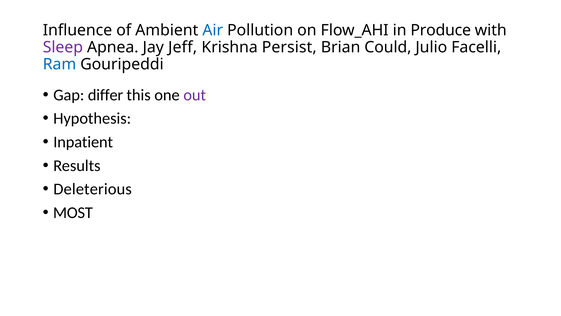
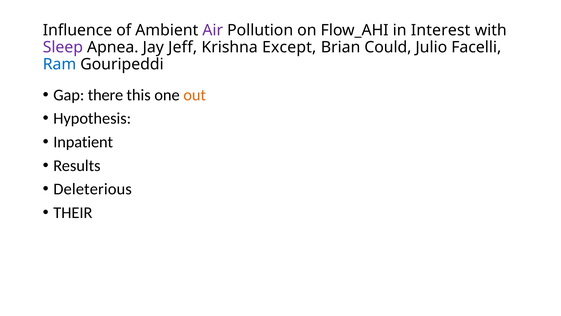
Air colour: blue -> purple (213, 30)
Produce: Produce -> Interest (441, 30)
Persist: Persist -> Except (289, 47)
differ: differ -> there (106, 95)
out colour: purple -> orange (195, 95)
MOST: MOST -> THEIR (73, 212)
